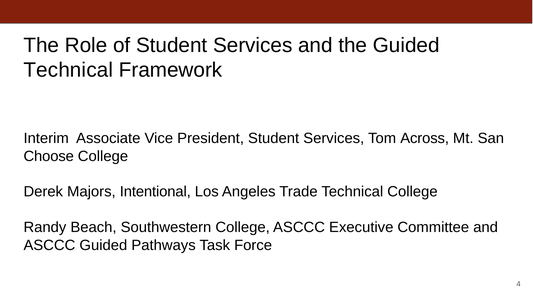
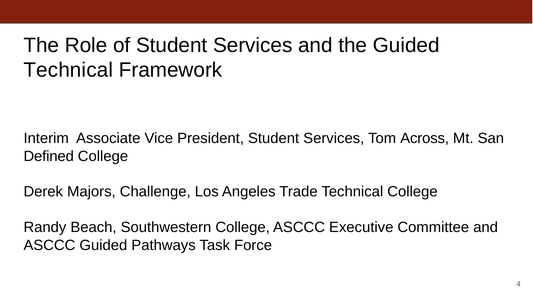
Choose: Choose -> Defined (49, 156)
Intentional: Intentional -> Challenge (155, 192)
